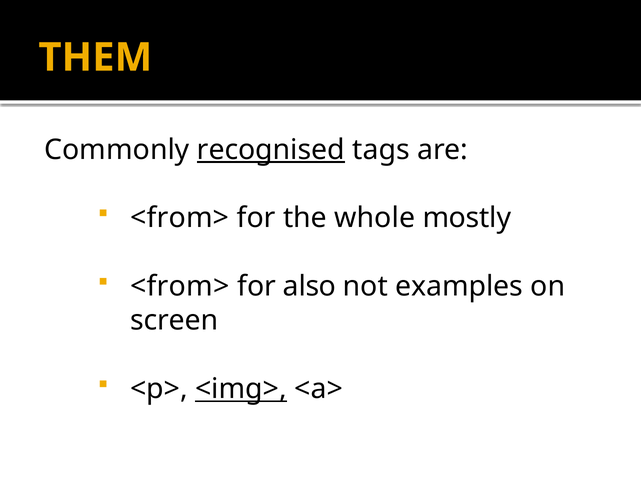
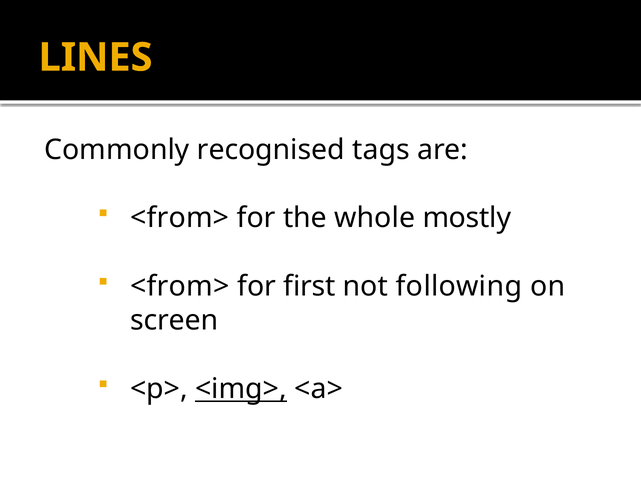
THEM: THEM -> LINES (96, 58)
recognised underline: present -> none (271, 150)
also: also -> first (309, 287)
examples: examples -> following (459, 287)
